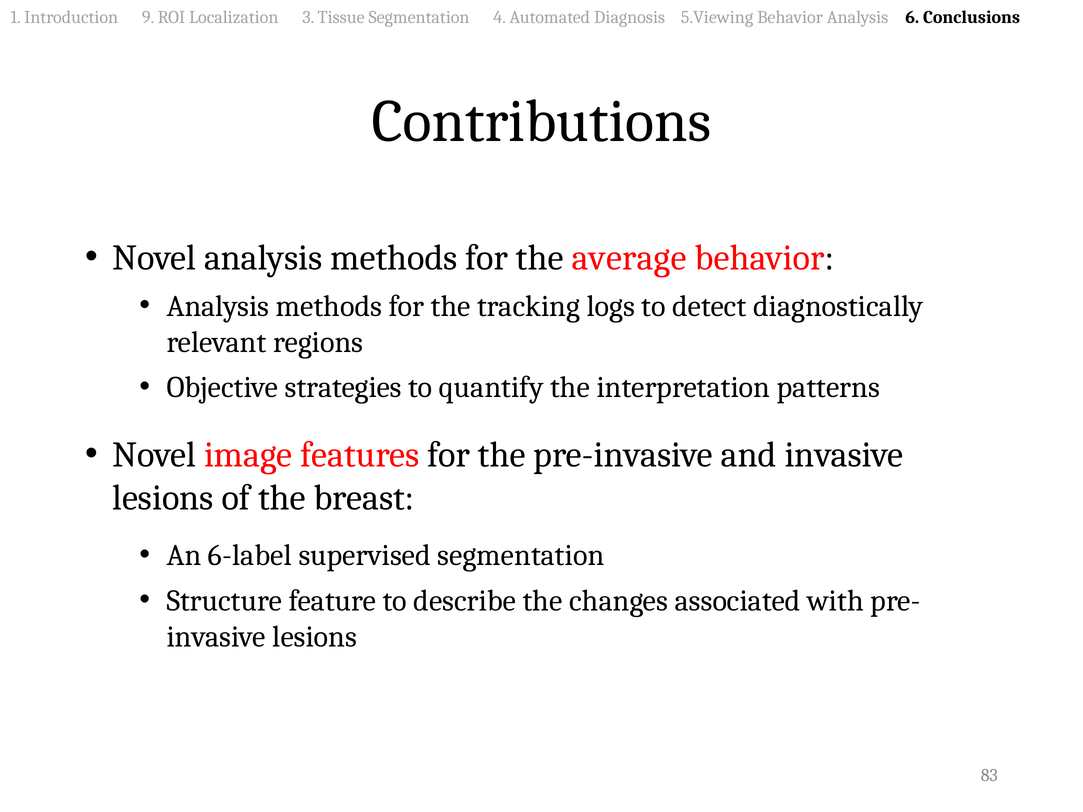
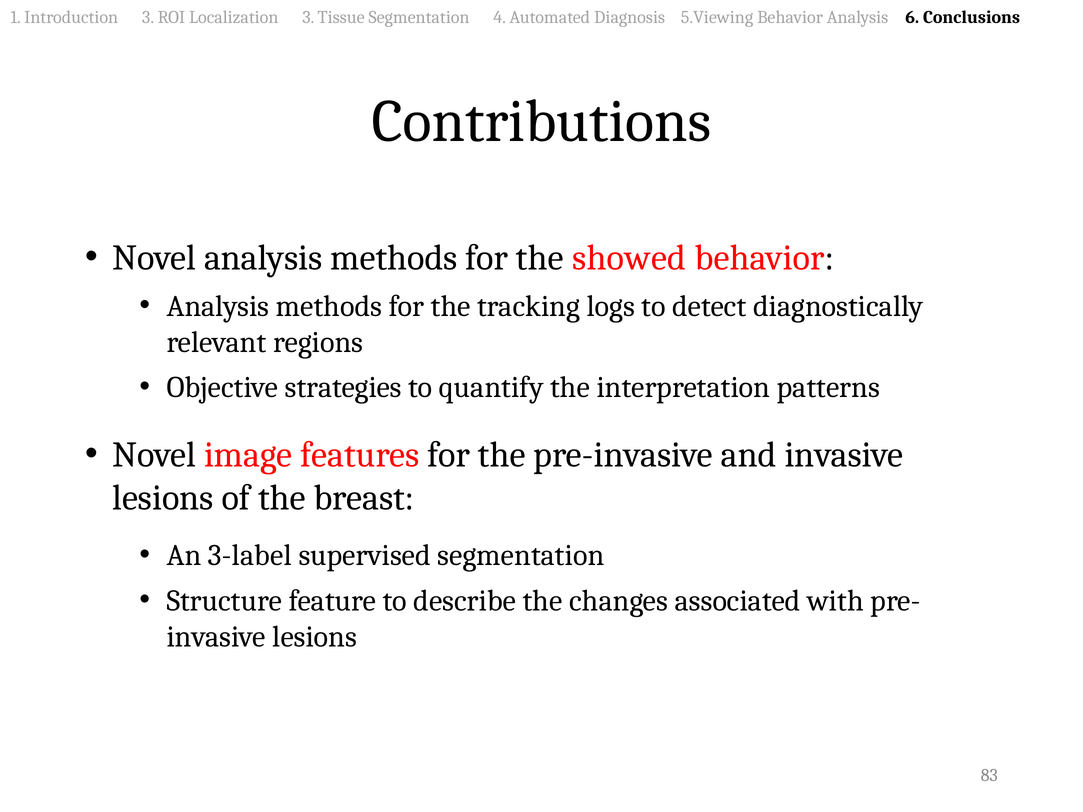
Introduction 9: 9 -> 3 (148, 17)
average: average -> showed (629, 258)
6-label: 6-label -> 3-label (250, 556)
